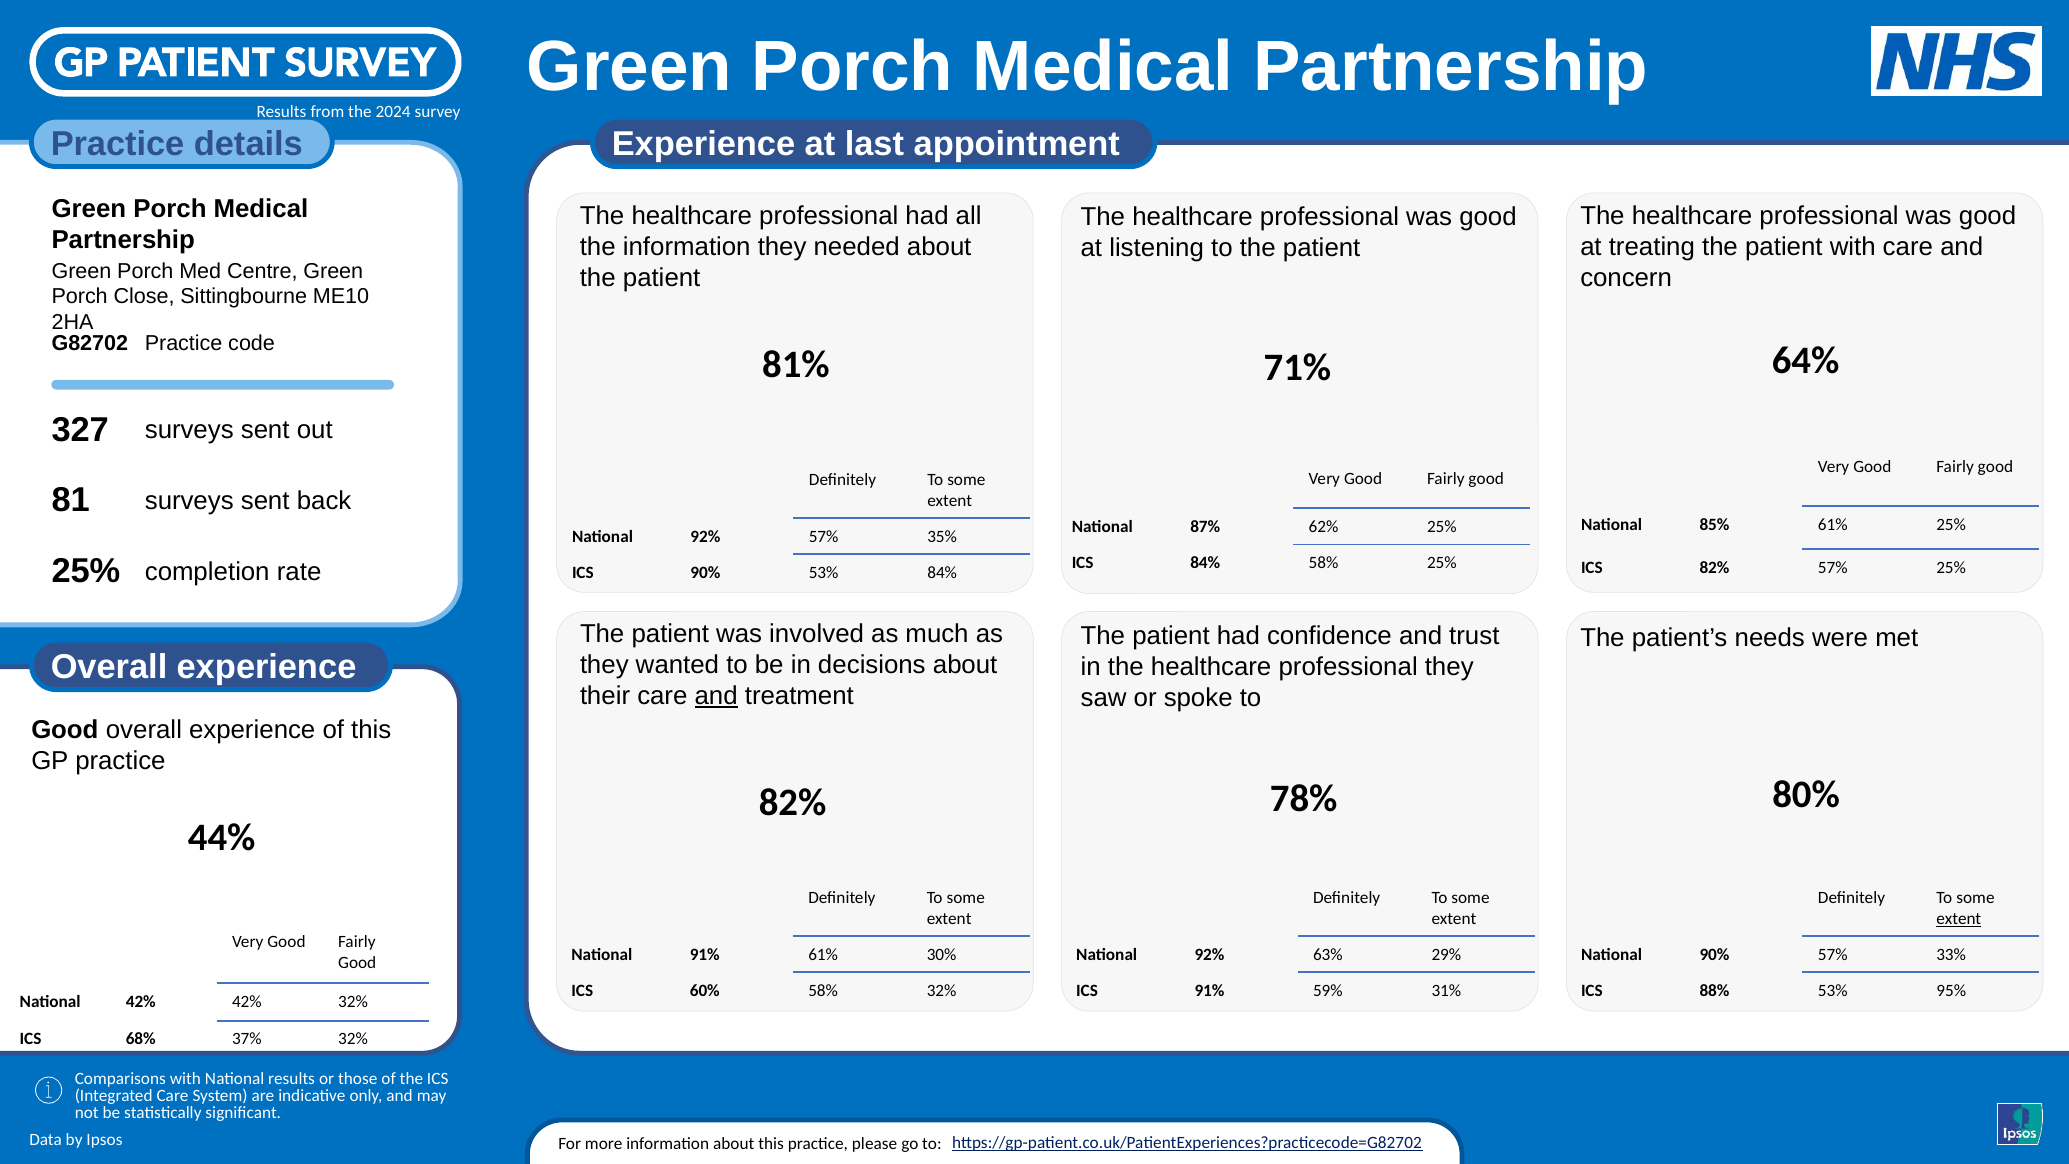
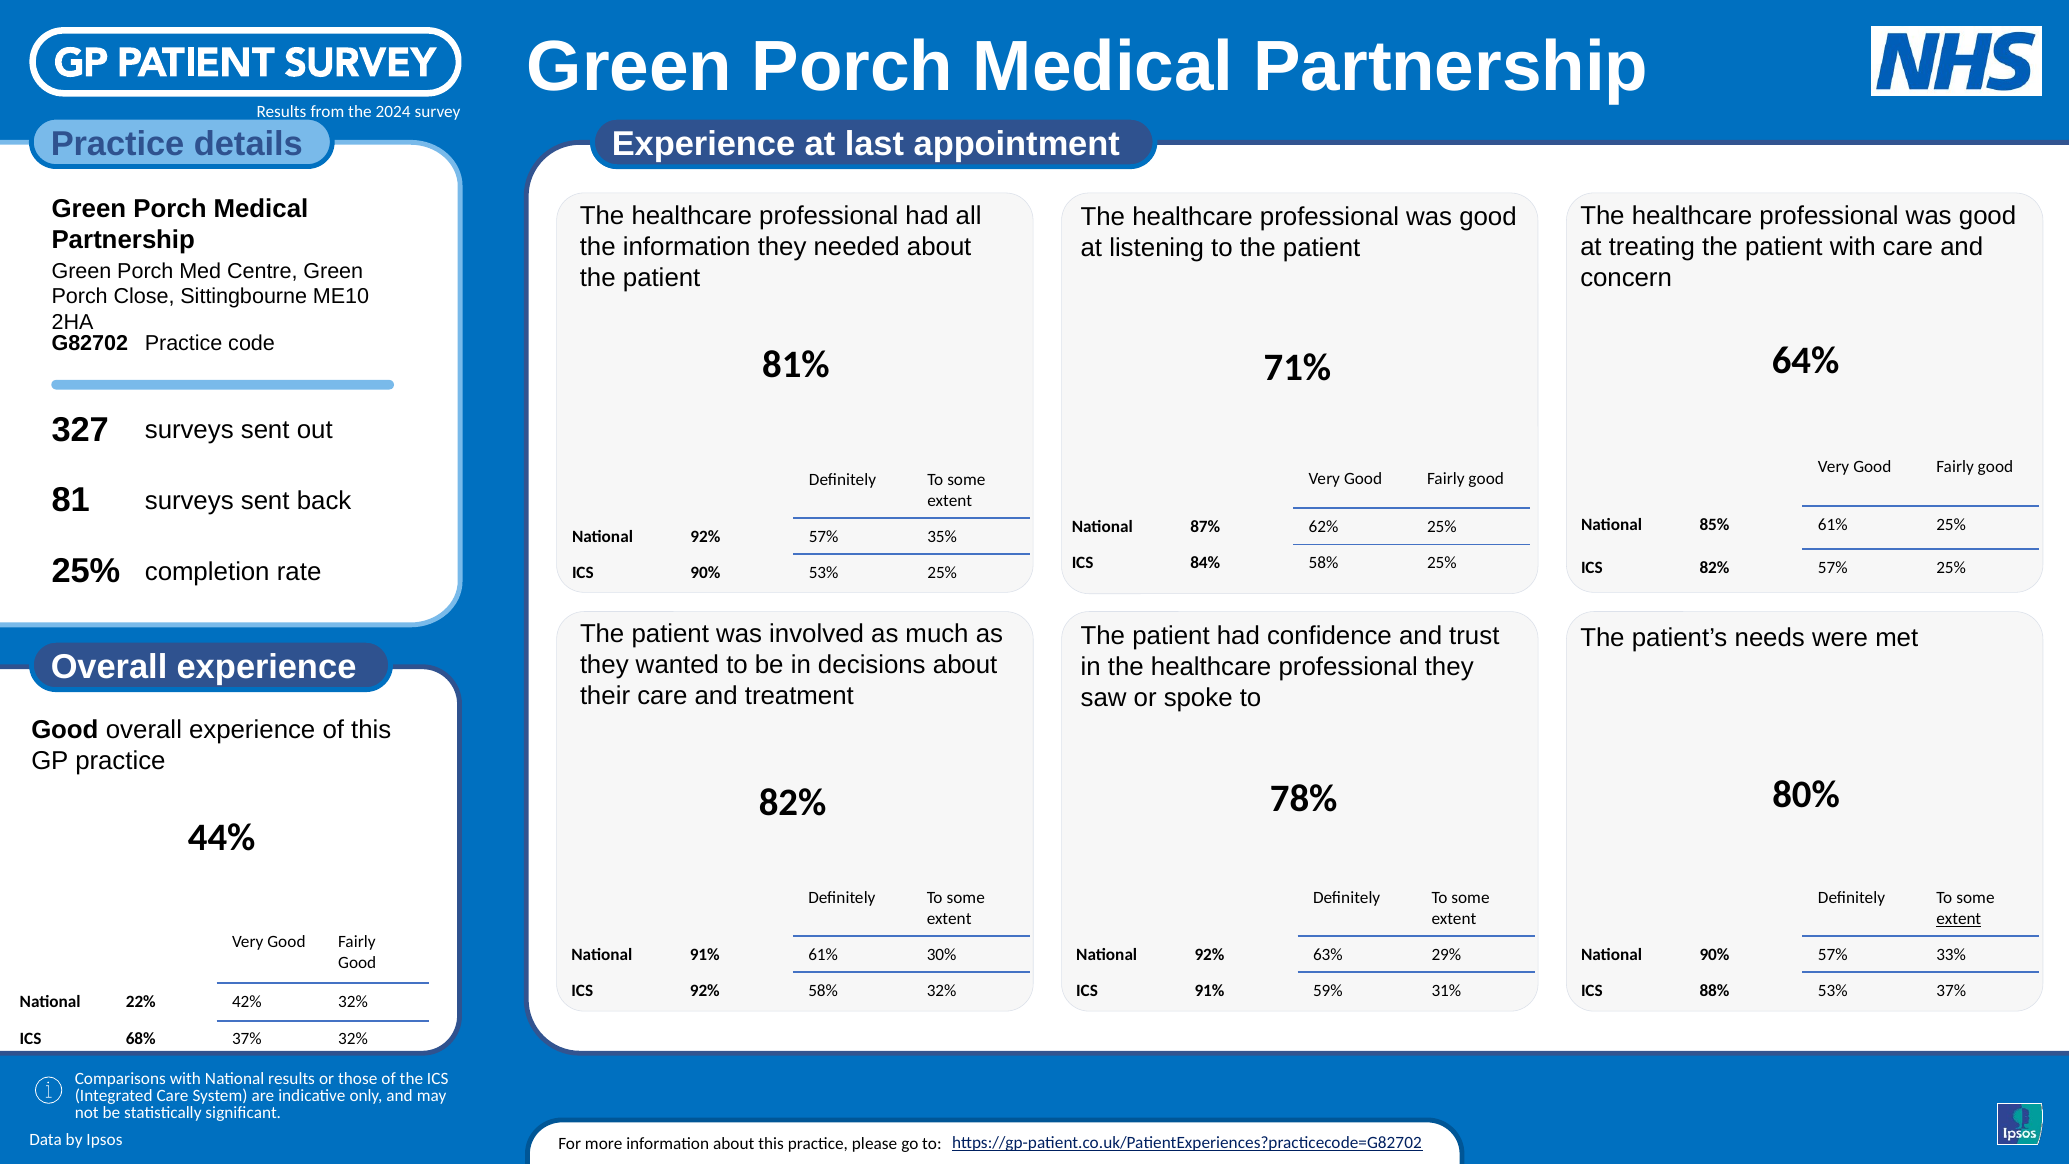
53% 84%: 84% -> 25% (942, 573)
and underline: present -> none (716, 696)
ICS 60%: 60% -> 92% (705, 991)
53% 95%: 95% -> 37% (1951, 991)
National 42%: 42% -> 22% (141, 1001)
